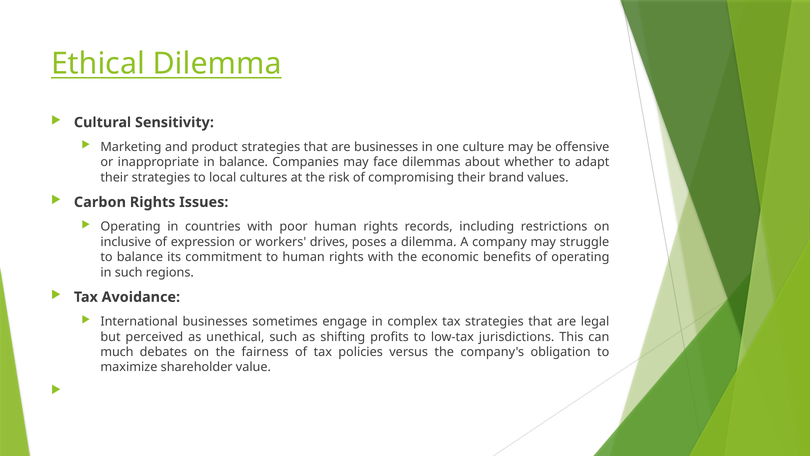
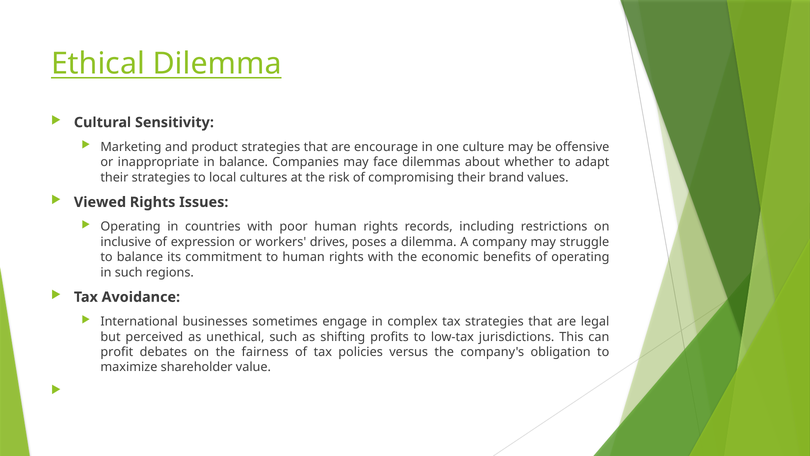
are businesses: businesses -> encourage (386, 147)
Carbon: Carbon -> Viewed (100, 202)
much: much -> profit (117, 352)
